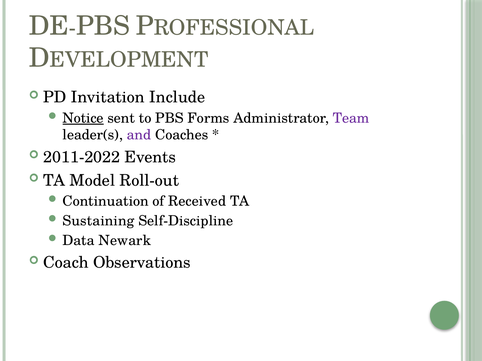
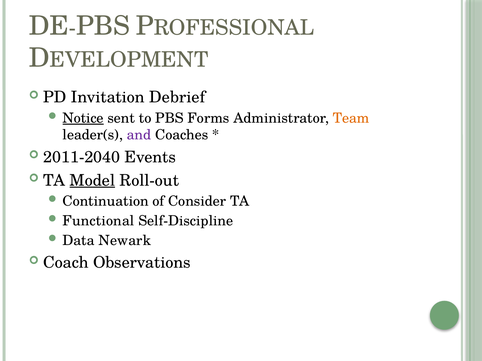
Include: Include -> Debrief (177, 97)
Team colour: purple -> orange (351, 118)
2011-2022: 2011-2022 -> 2011-2040 (82, 157)
Model underline: none -> present (92, 181)
Received: Received -> Consider (197, 201)
Sustaining: Sustaining -> Functional (98, 221)
